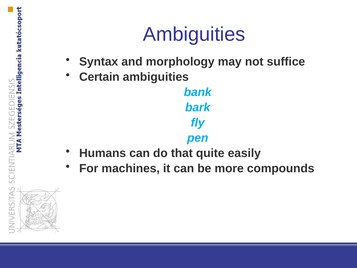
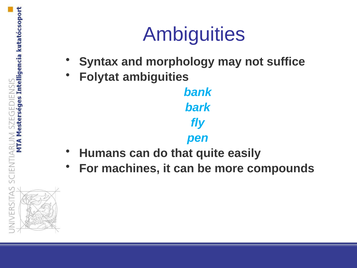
Certain: Certain -> Folytat (99, 77)
